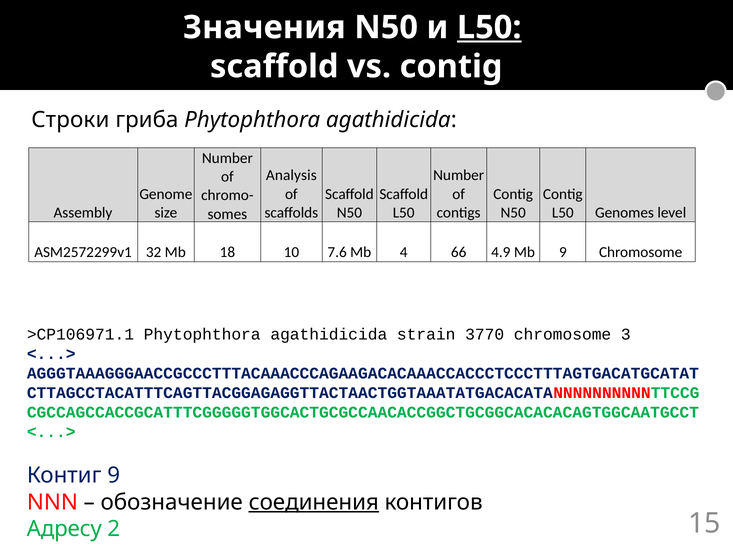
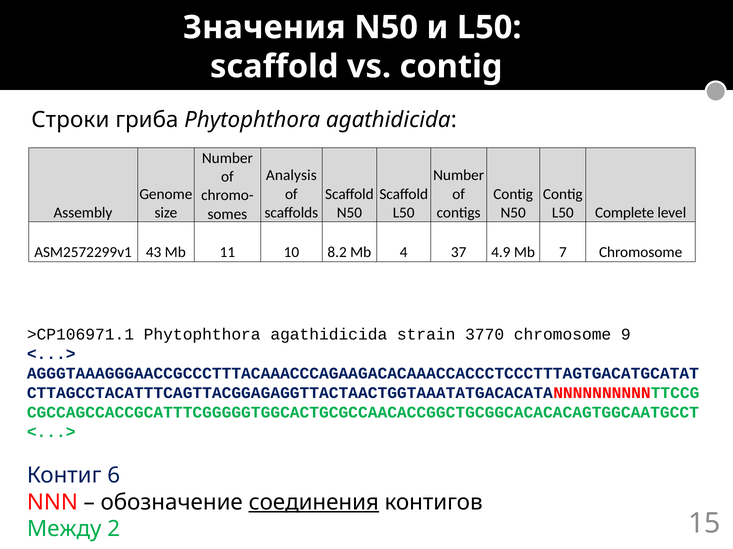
L50 underline: present -> none (489, 28)
Genomes: Genomes -> Complete (625, 213)
32: 32 -> 43 (154, 253)
18: 18 -> 11 (227, 253)
7.6: 7.6 -> 8.2 (337, 253)
66: 66 -> 37 (459, 253)
Mb 9: 9 -> 7 (563, 253)
3: 3 -> 9 (626, 335)
Контиг 9: 9 -> 6 (114, 476)
Адресу: Адресу -> Между (64, 530)
